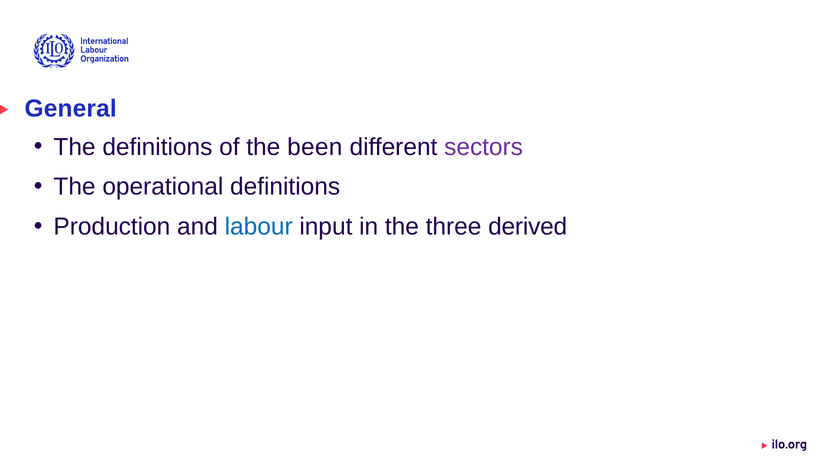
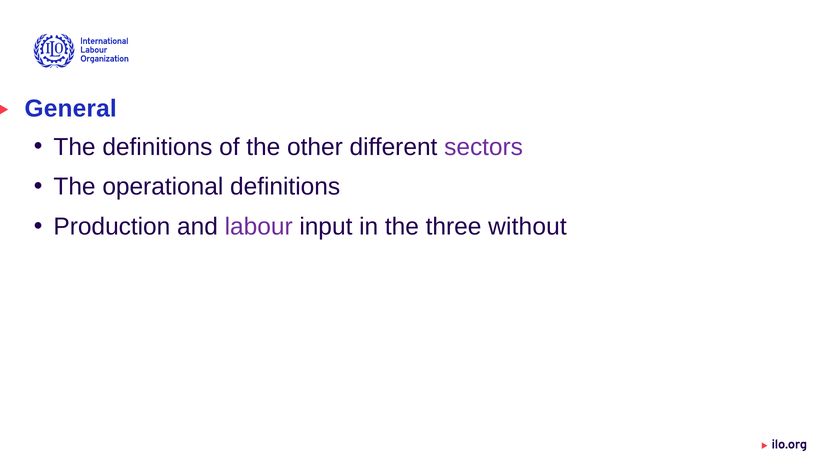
been: been -> other (315, 147)
labour colour: blue -> purple (259, 227)
derived: derived -> without (527, 227)
